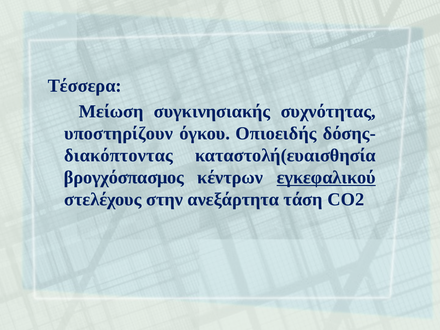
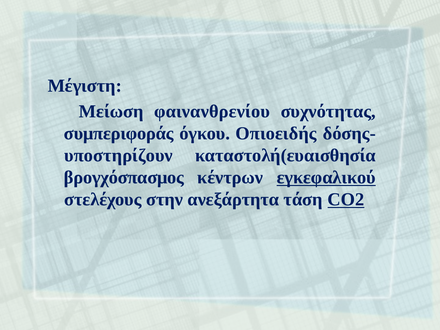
Τέσσερα: Τέσσερα -> Μέγιστη (85, 86)
συγκινησιακής: συγκινησιακής -> φαινανθρενίου (212, 112)
υποστηρίζουν: υποστηρίζουν -> συμπεριφοράς (119, 134)
διακόπτοντας: διακόπτοντας -> υποστηρίζουν (119, 156)
CO2 underline: none -> present (346, 200)
